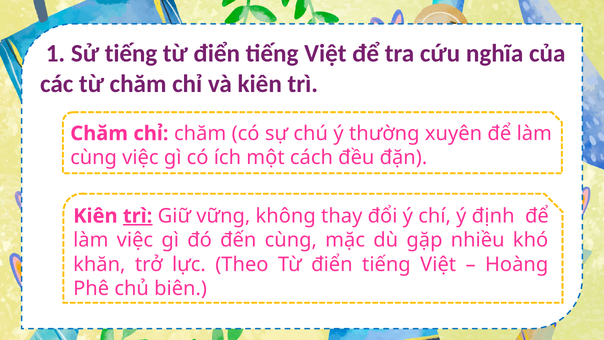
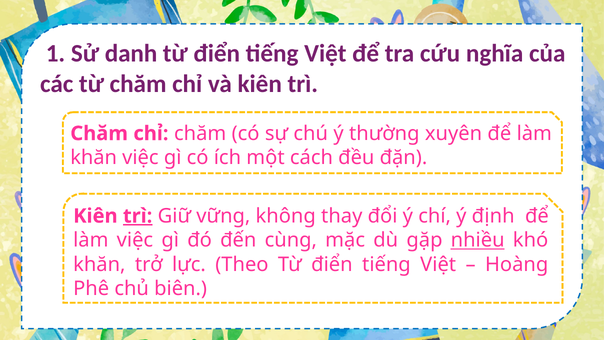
Sử tiếng: tiếng -> danh (131, 54)
cùng: cùng -> khăn (94, 158)
nhiều underline: none -> present (478, 240)
